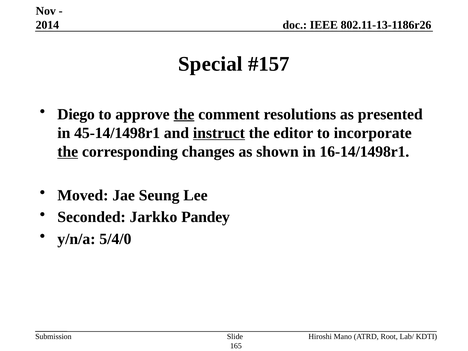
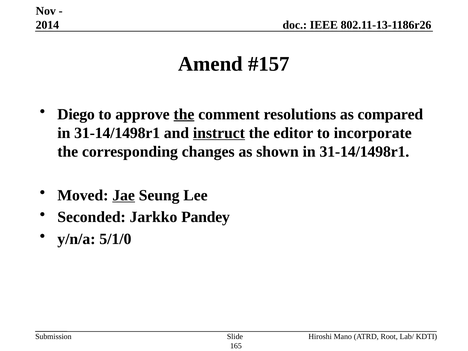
Special: Special -> Amend (211, 64)
presented: presented -> compared (390, 114)
45-14/1498r1: 45-14/1498r1 -> 31-14/1498r1 (117, 133)
the underline: present -> none (68, 152)
shown in 16-14/1498r1: 16-14/1498r1 -> 31-14/1498r1 (364, 152)
Jae underline: none -> present (124, 195)
5/4/0: 5/4/0 -> 5/1/0 (115, 239)
